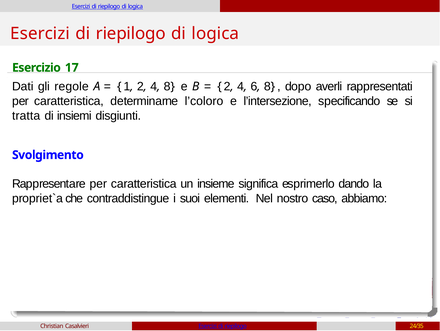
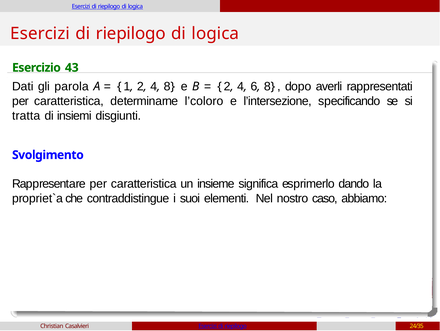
17: 17 -> 43 (72, 68)
regole: regole -> parola (72, 86)
